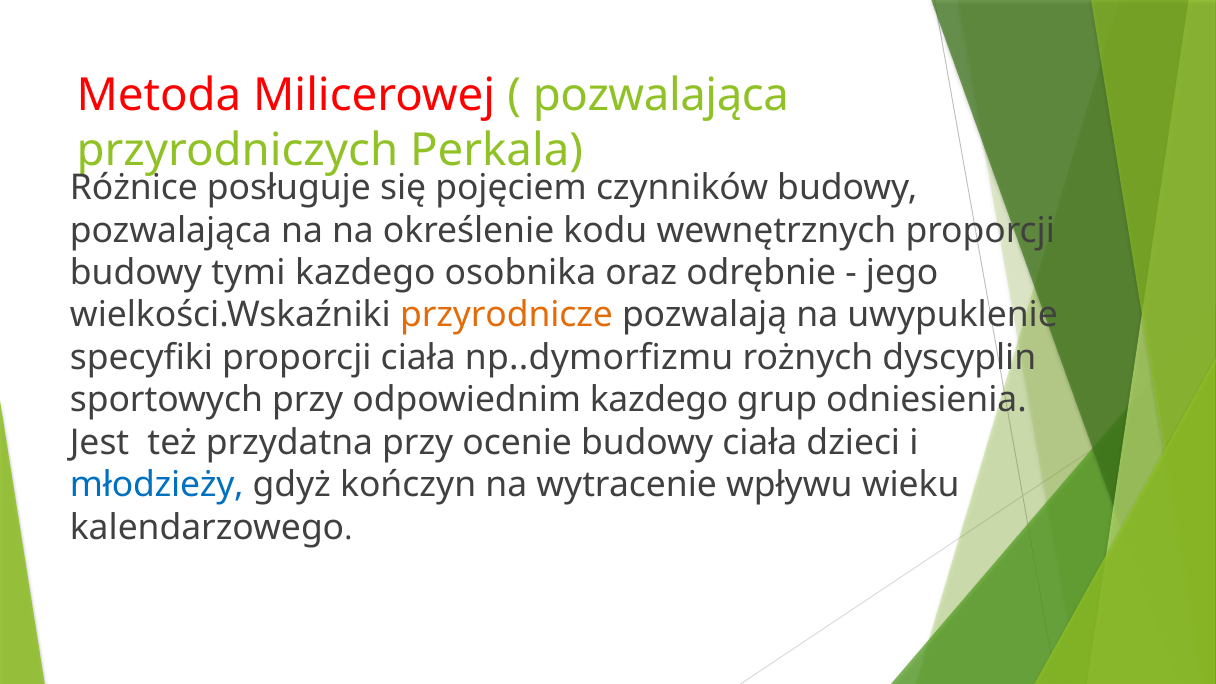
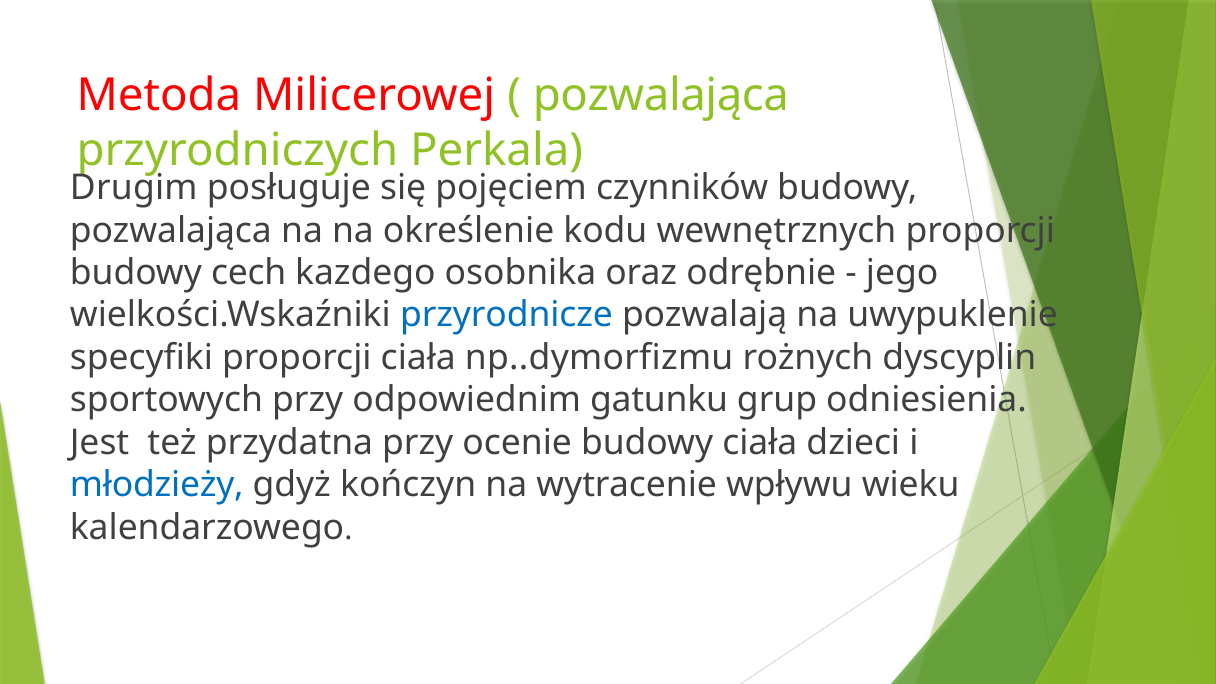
Różnice: Różnice -> Drugim (134, 188)
tymi: tymi -> cech (249, 273)
przyrodnicze colour: orange -> blue (506, 315)
odpowiednim kazdego: kazdego -> gatunku (659, 400)
